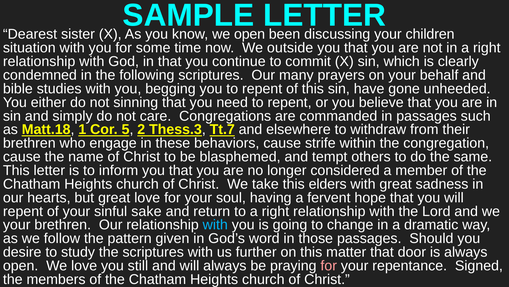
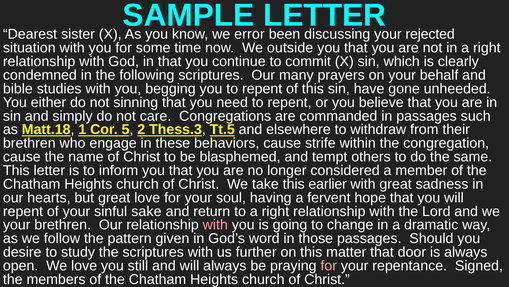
we open: open -> error (249, 34)
children: children -> rejected (430, 34)
Tt.7: Tt.7 -> Tt.5 (222, 129)
elders: elders -> earlier (328, 184)
with colour: light blue -> pink (215, 224)
